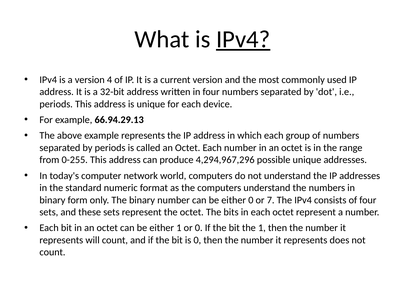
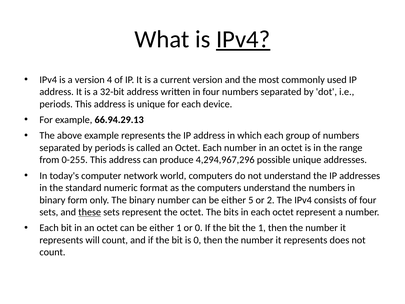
either 0: 0 -> 5 (251, 200)
7: 7 -> 2 (271, 200)
these underline: none -> present (90, 212)
